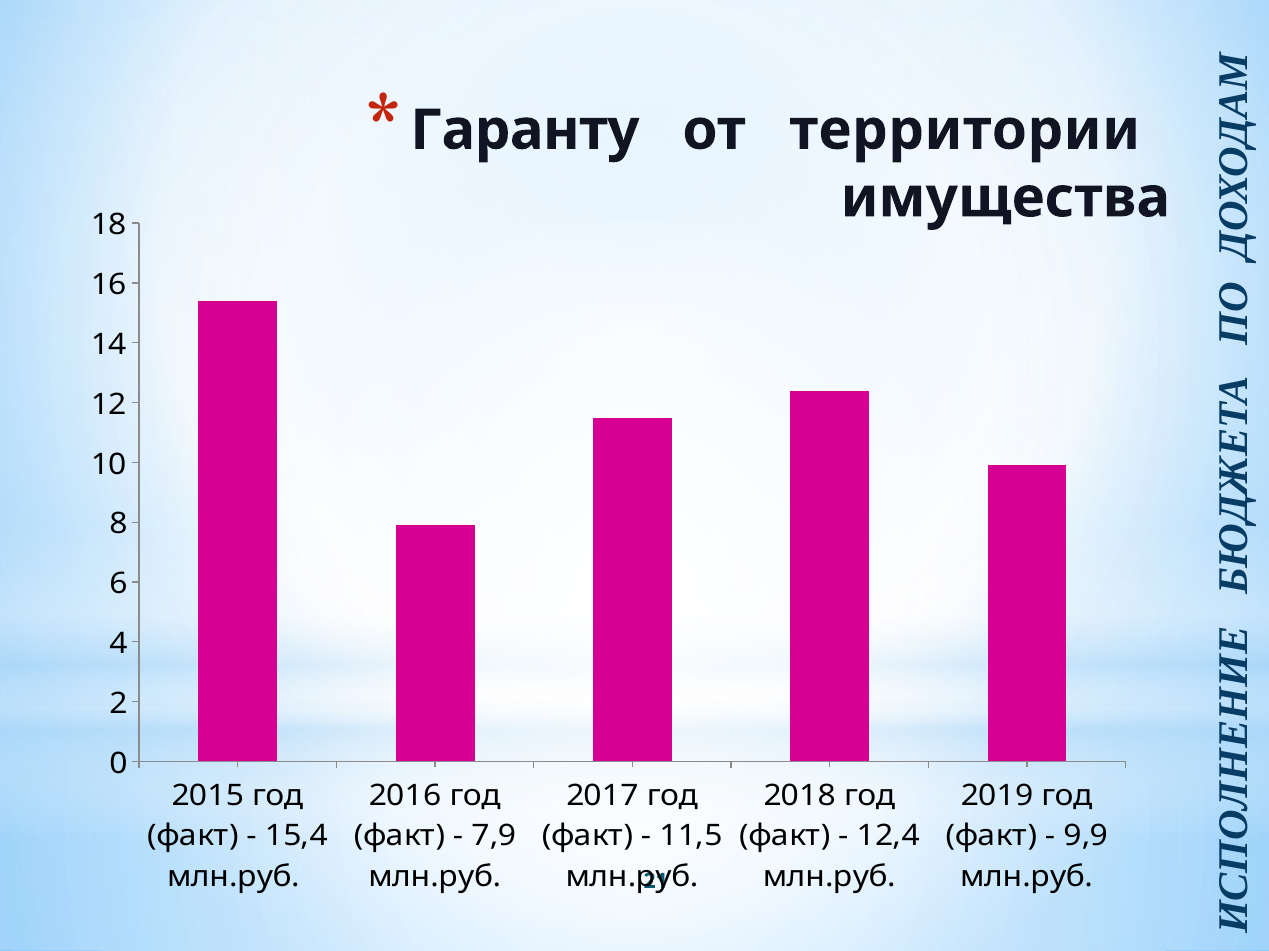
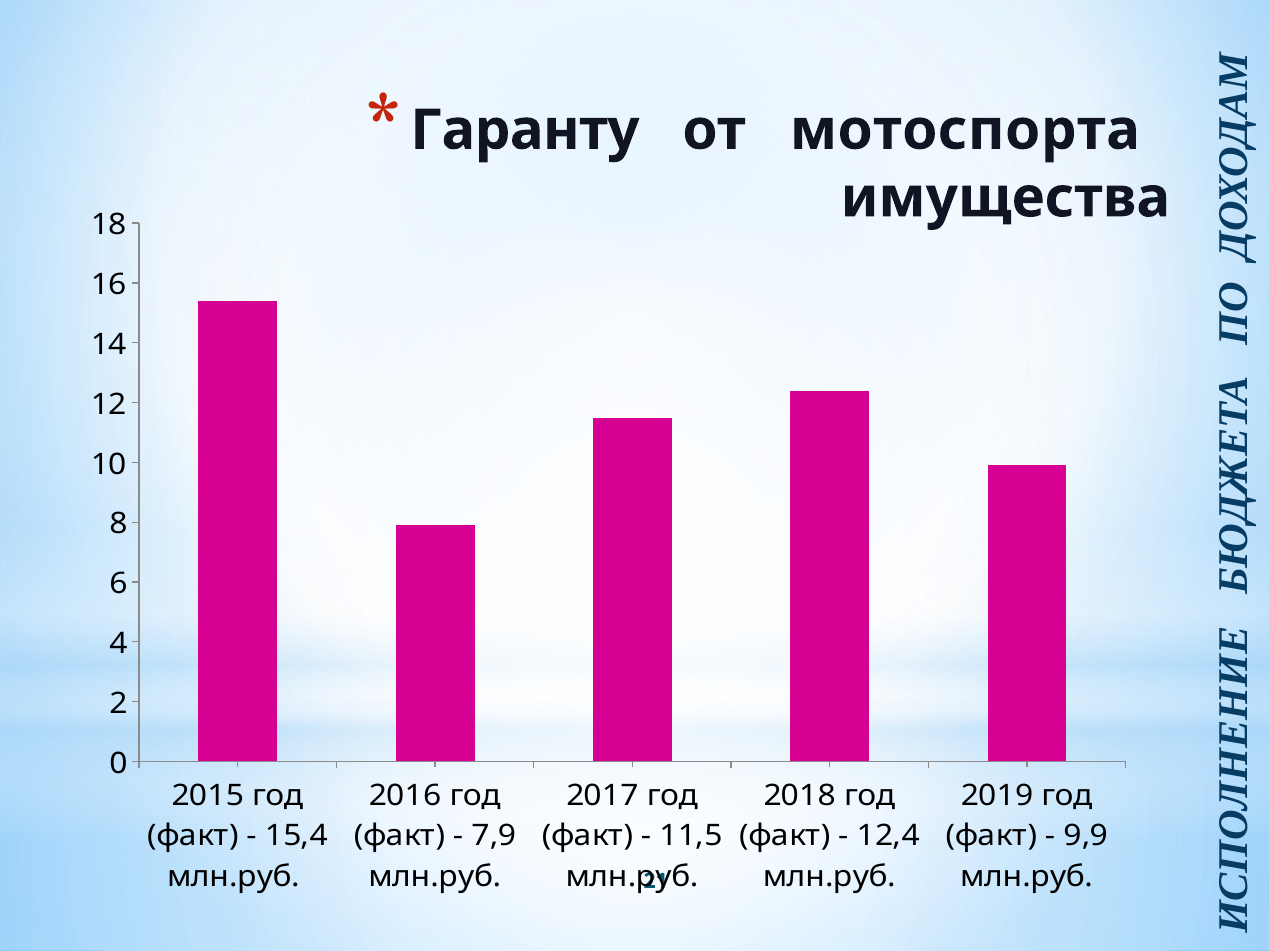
территории: территории -> мотоспорта (965, 130)
